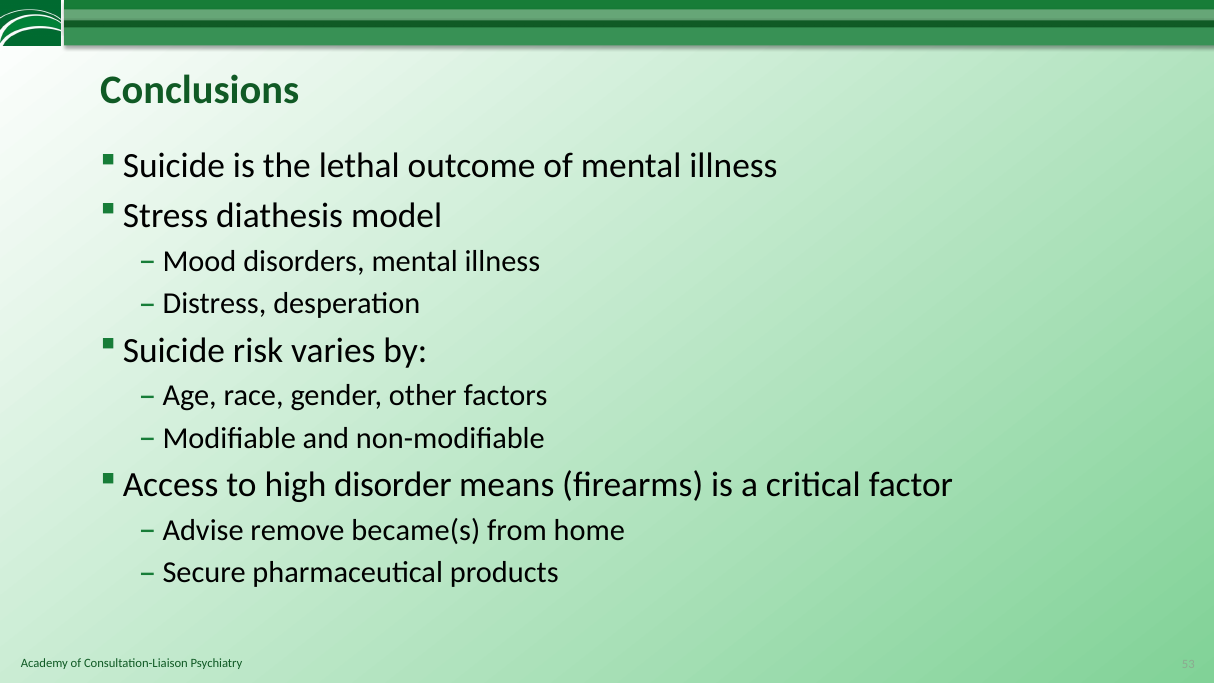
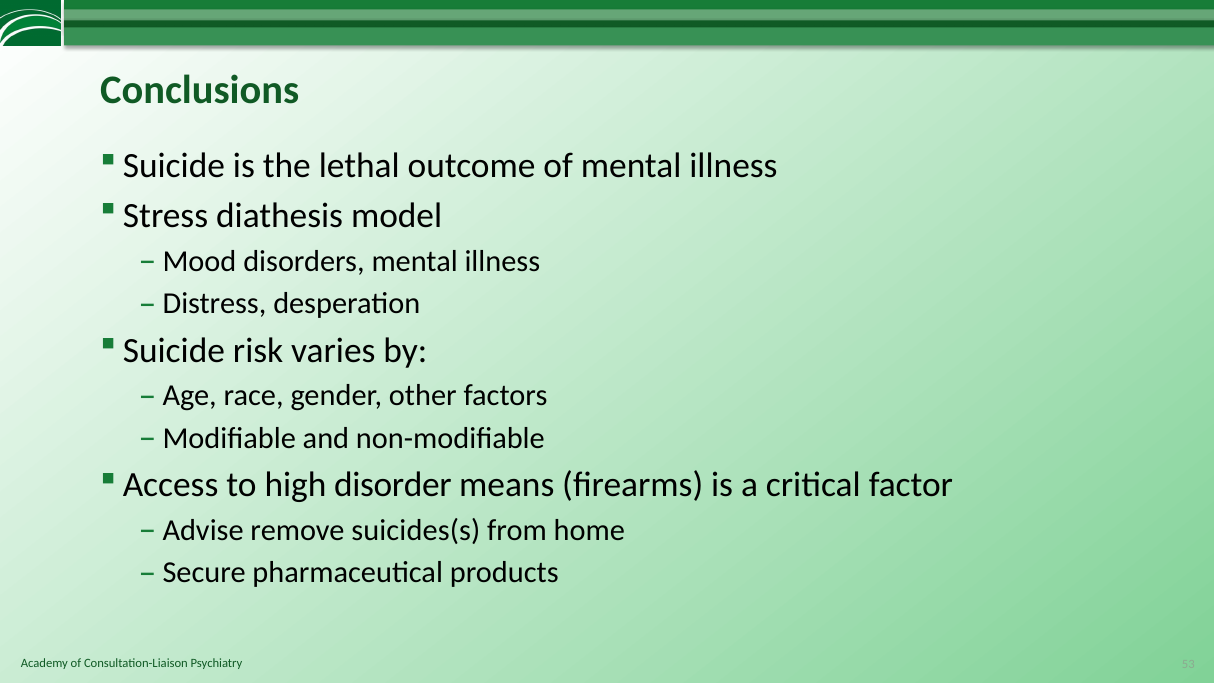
became(s: became(s -> suicides(s (416, 530)
